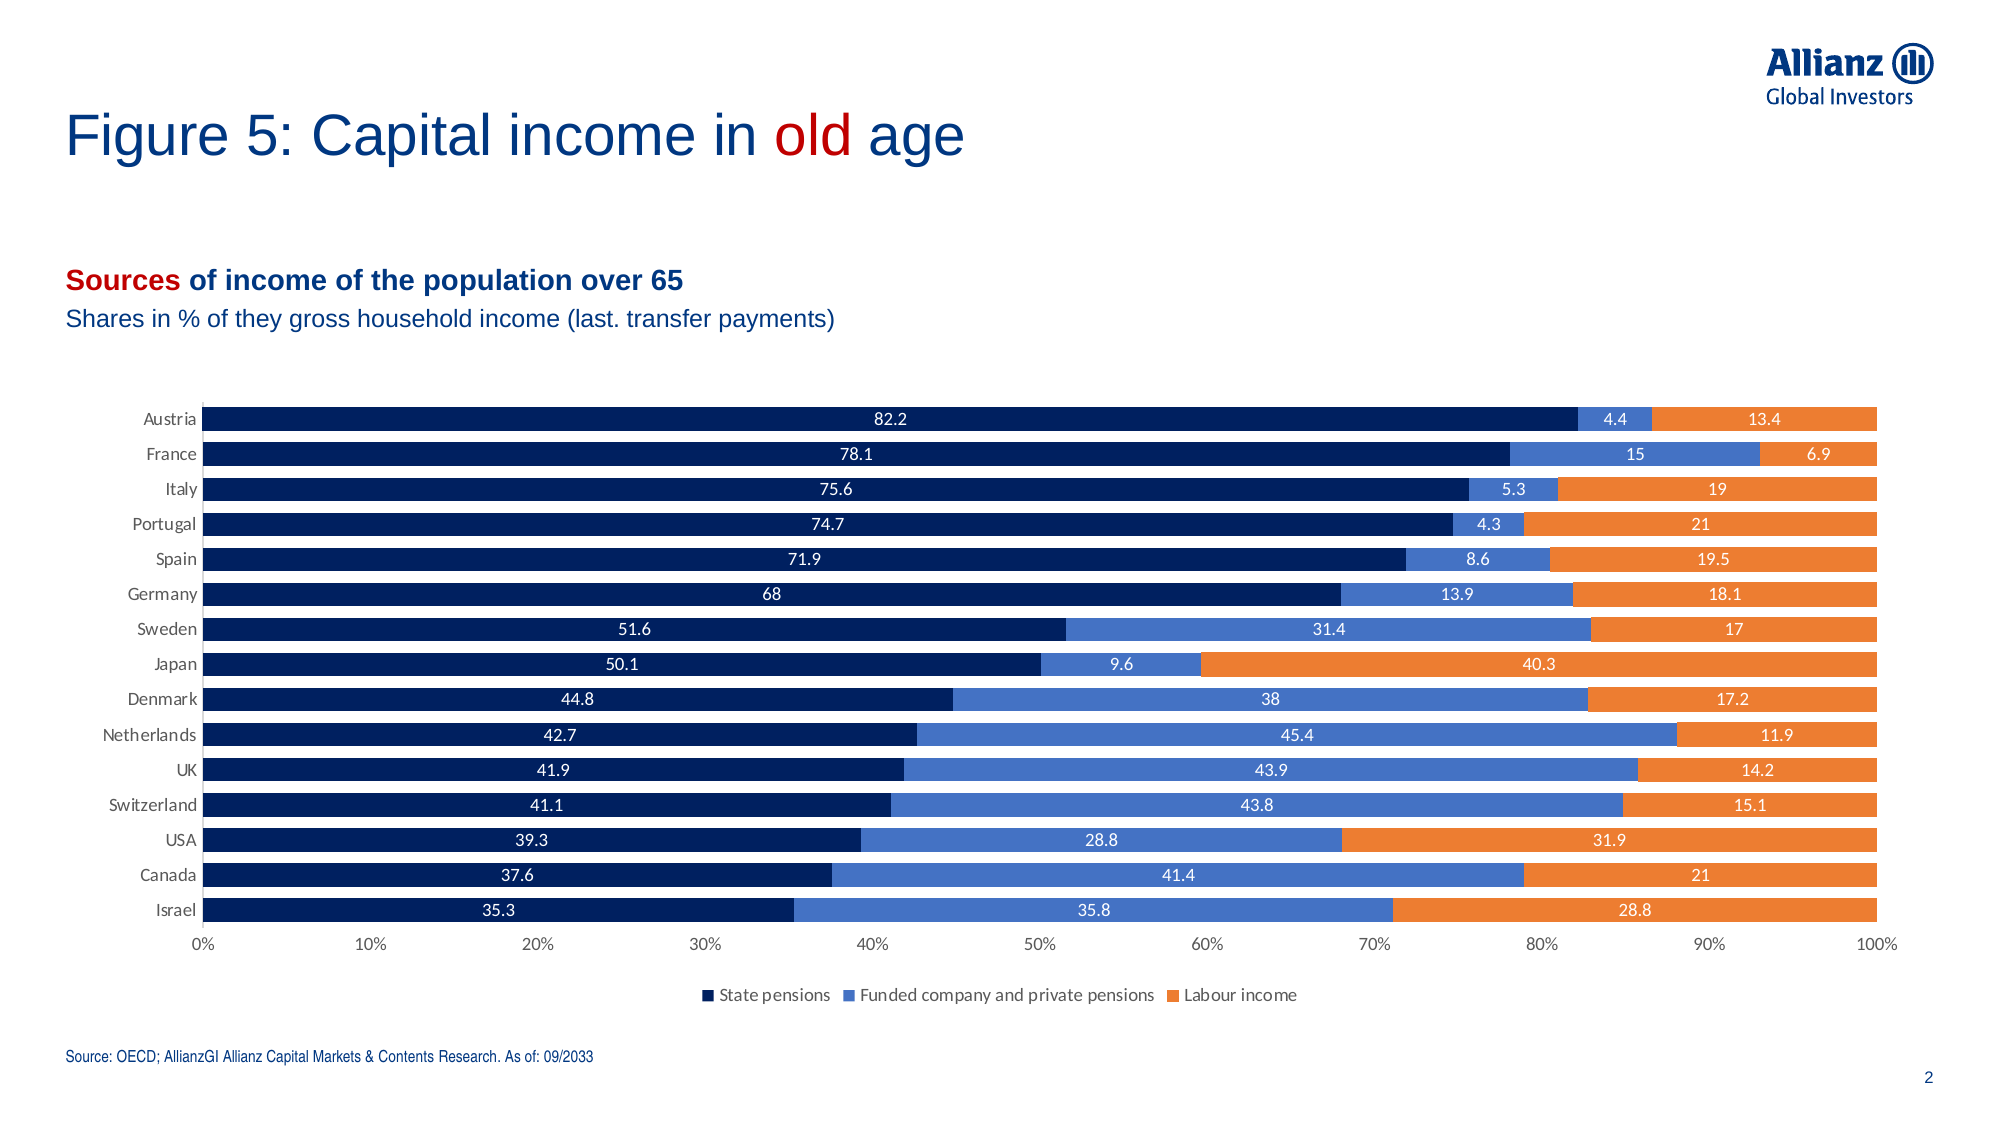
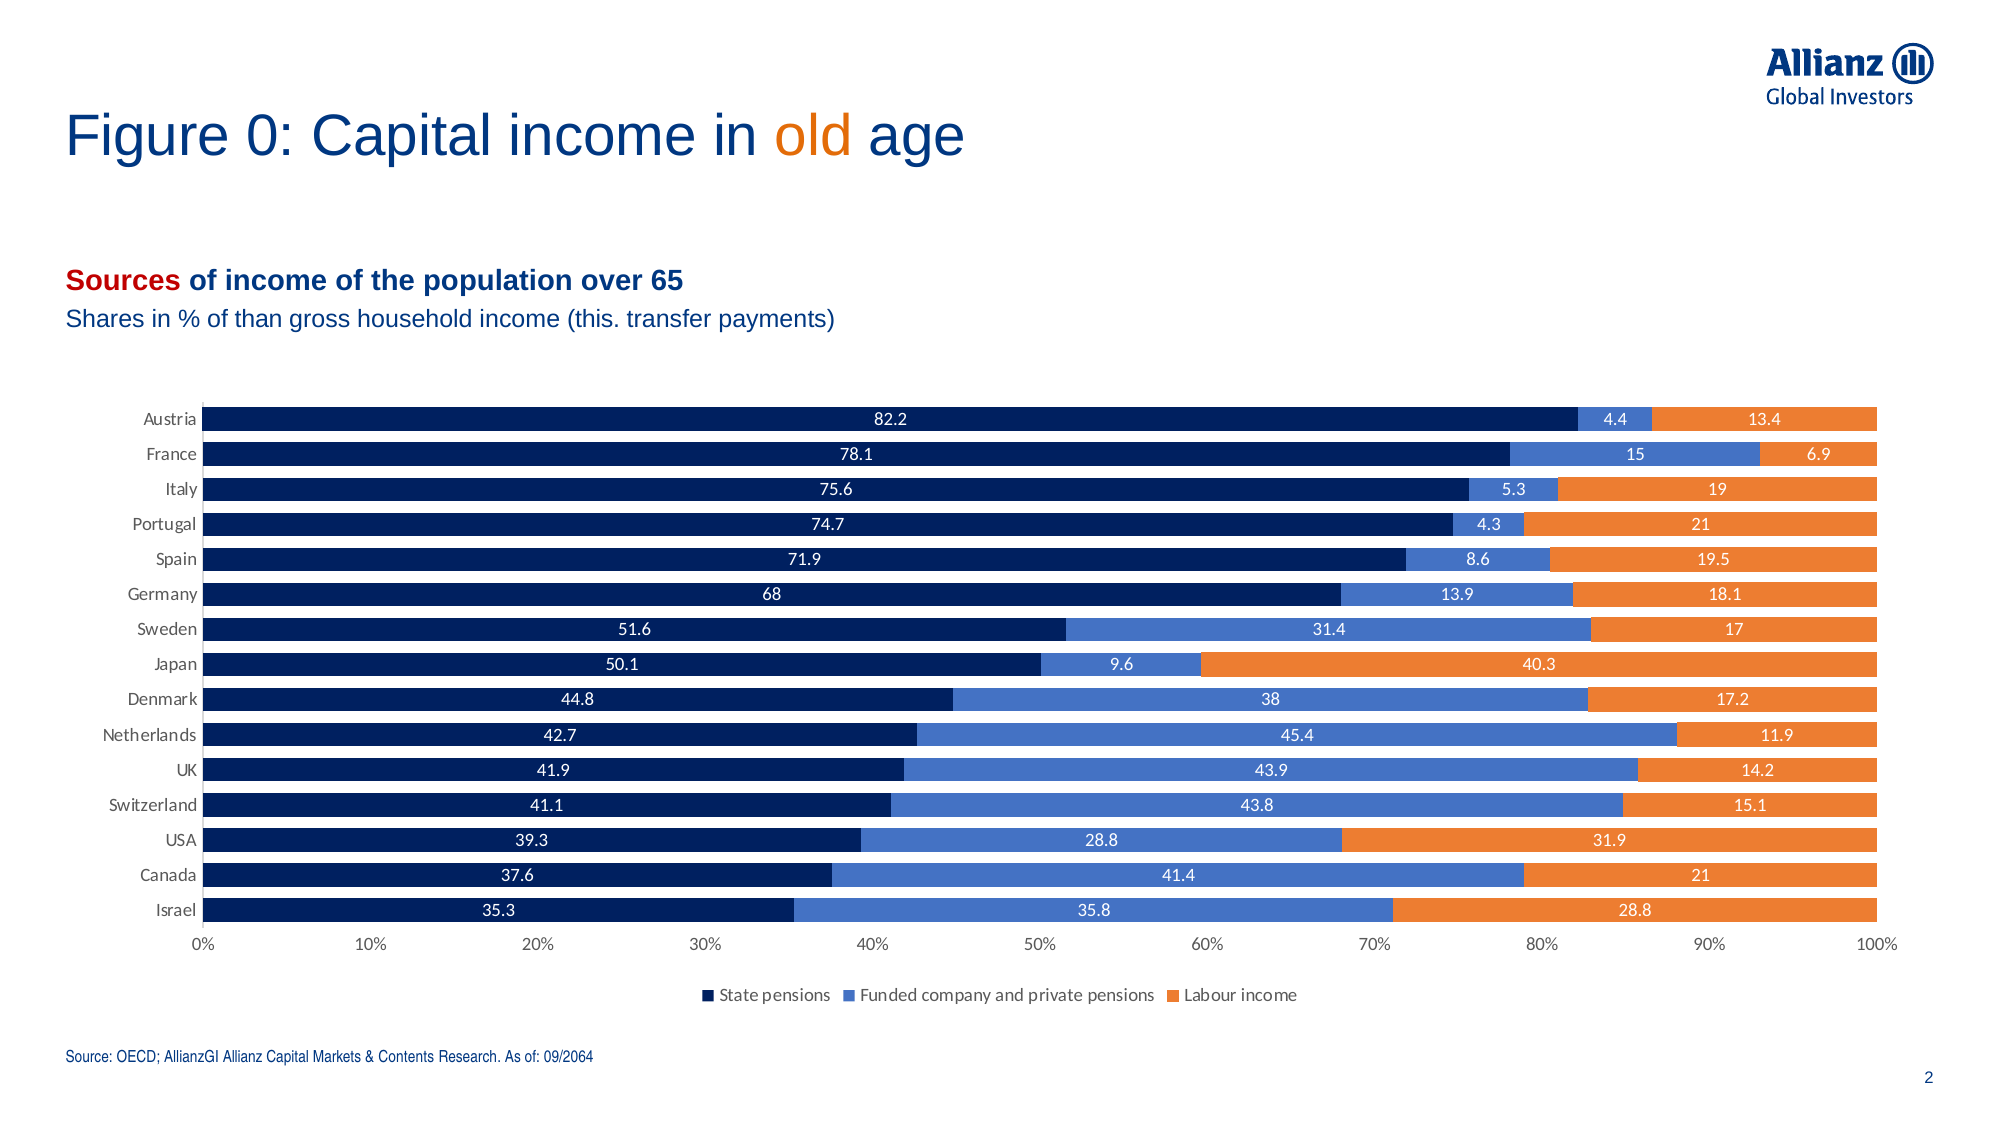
5: 5 -> 0 (271, 136)
old colour: red -> orange (814, 136)
they: they -> than (259, 320)
last: last -> this (594, 320)
09/2033: 09/2033 -> 09/2064 (569, 1057)
